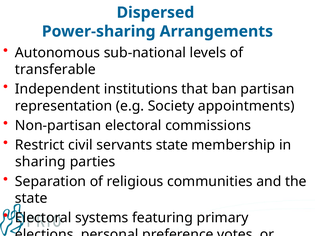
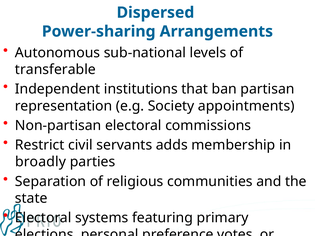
servants state: state -> adds (172, 145)
sharing: sharing -> broadly (40, 162)
